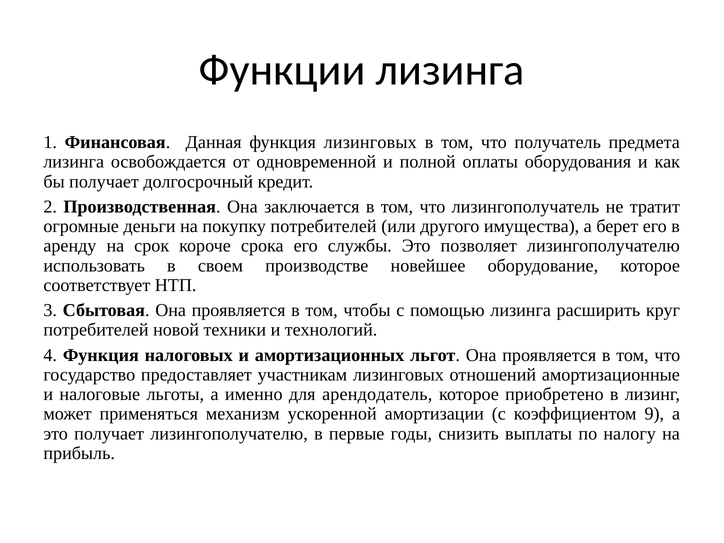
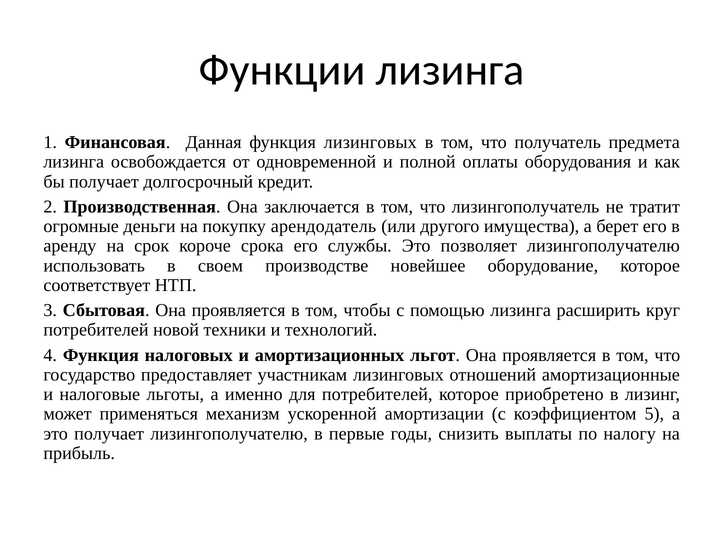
покупку потребителей: потребителей -> арендодатель (324, 226)
для арендодатель: арендодатель -> потребителей (377, 394)
9: 9 -> 5 (654, 414)
